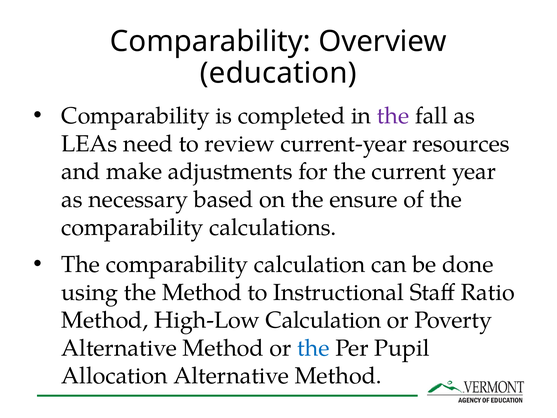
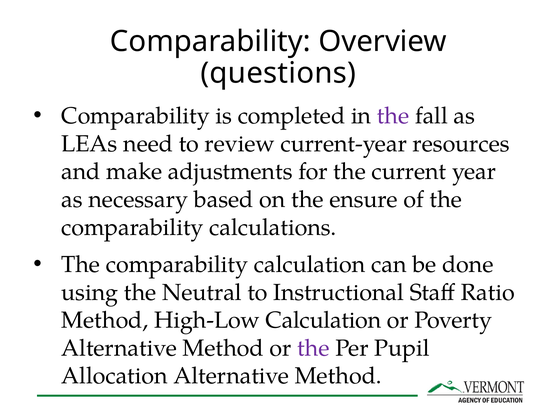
education: education -> questions (278, 73)
the Method: Method -> Neutral (202, 292)
the colour: blue -> purple (313, 348)
